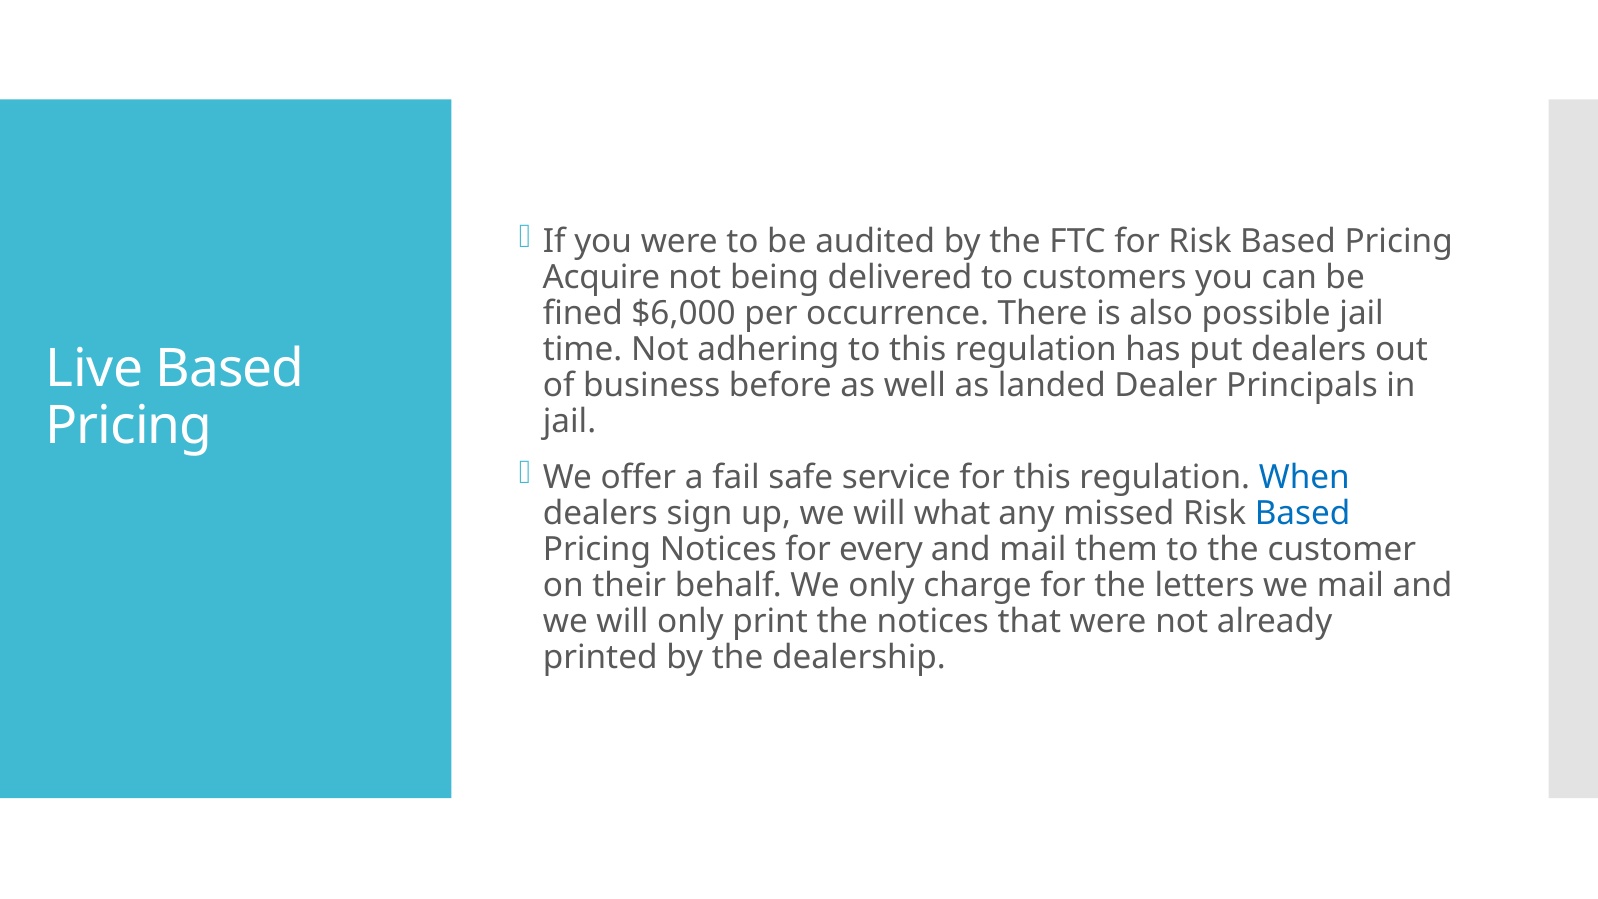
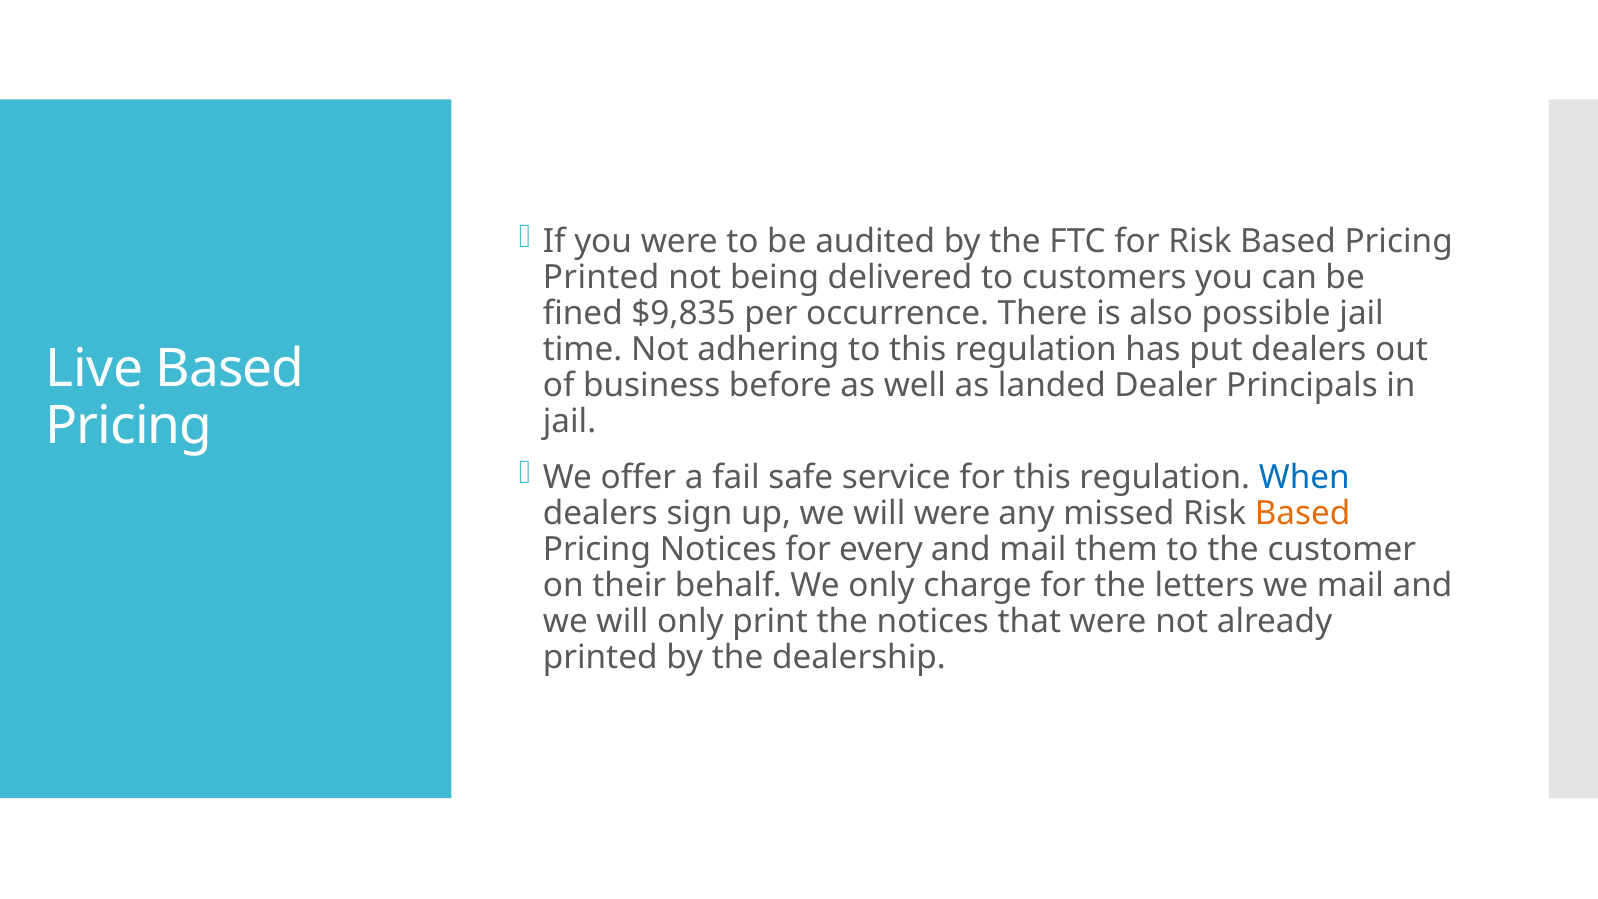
Acquire: Acquire -> Printed (601, 277)
$6,000: $6,000 -> $9,835 (684, 313)
will what: what -> were (952, 513)
Based colour: blue -> orange (1303, 513)
